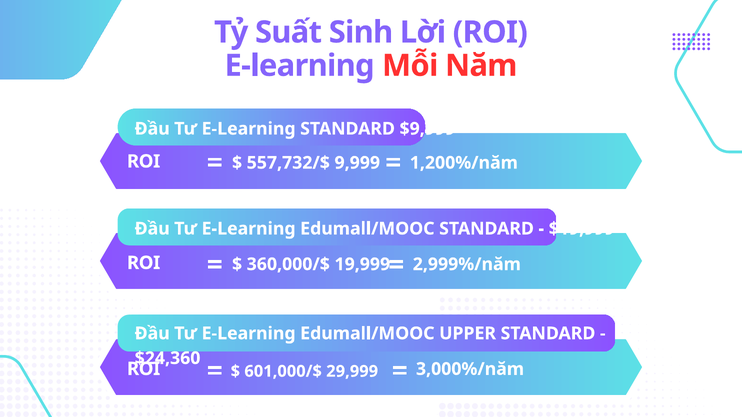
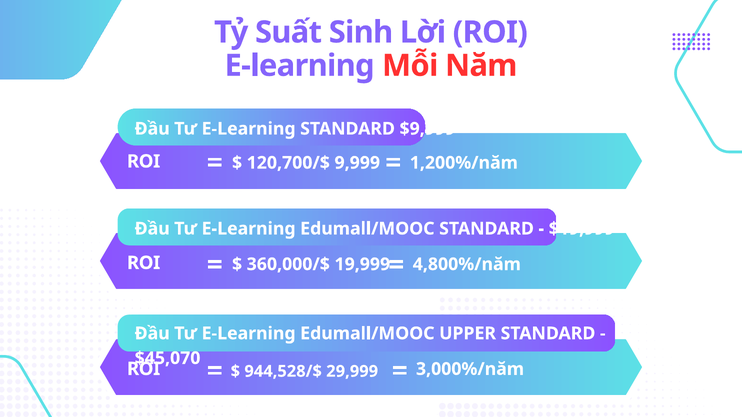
557,732/$: 557,732/$ -> 120,700/$ (288, 163)
2,999%/năm: 2,999%/năm -> 4,800%/năm (467, 265)
$24,360: $24,360 -> $45,070 (168, 359)
601,000/$: 601,000/$ -> 944,528/$ (283, 372)
